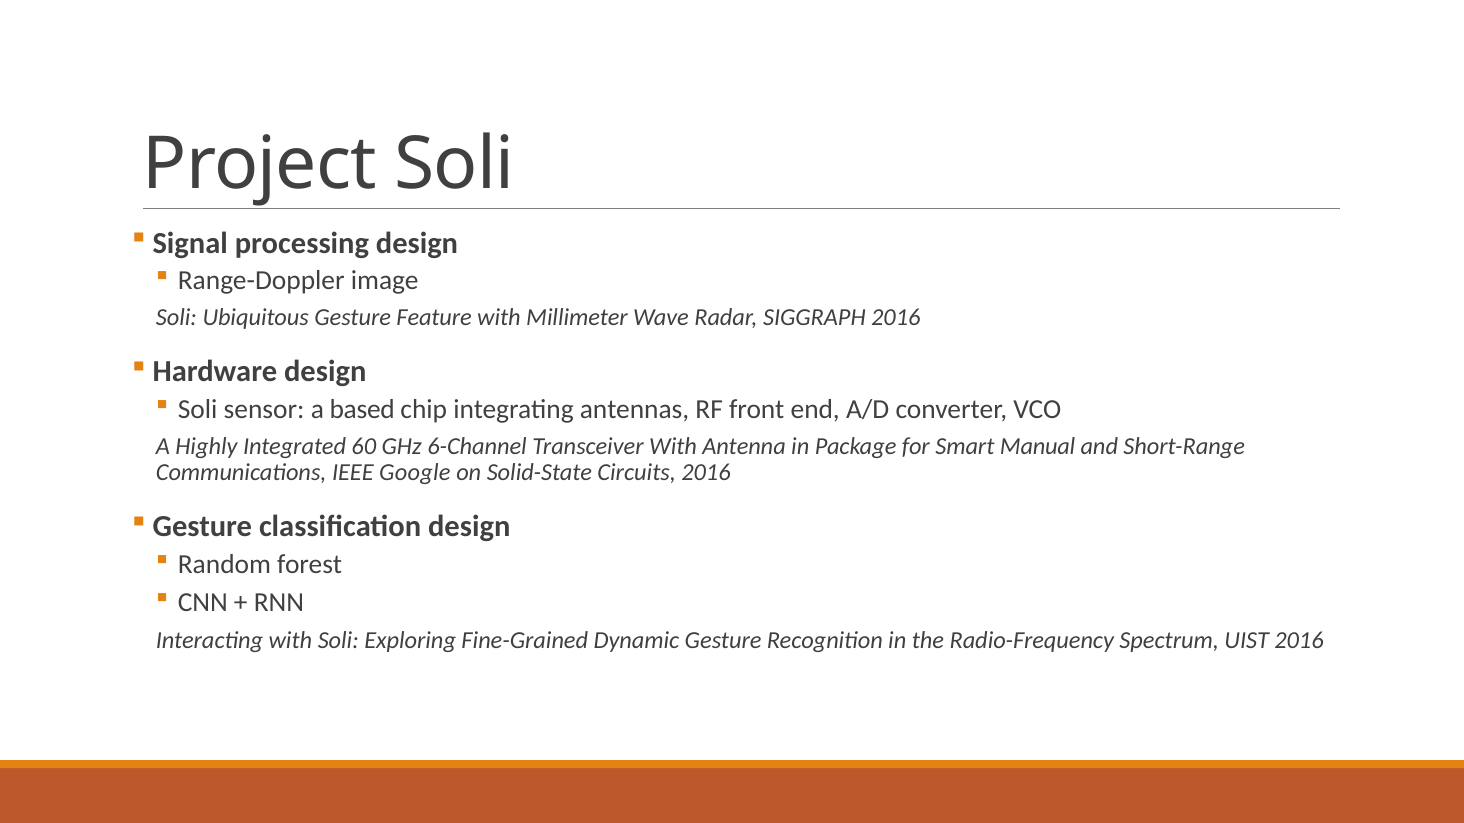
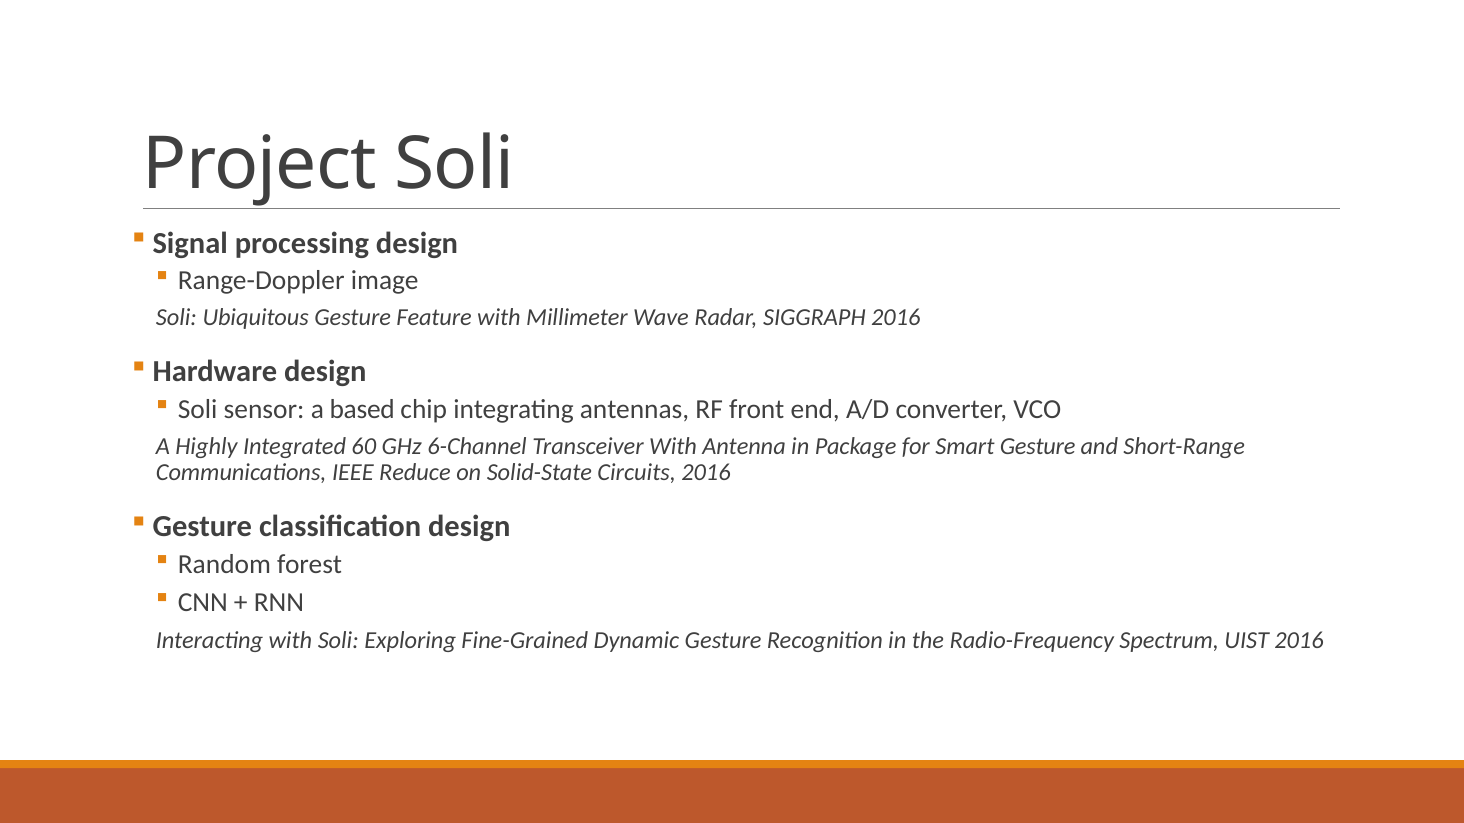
Smart Manual: Manual -> Gesture (1038, 447)
Google: Google -> Reduce (415, 473)
